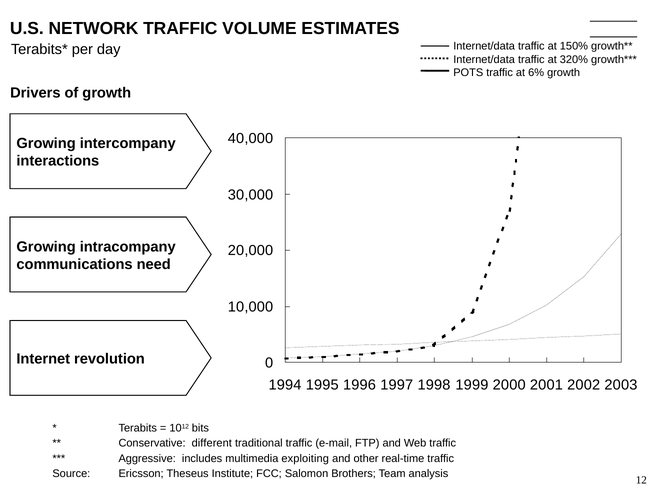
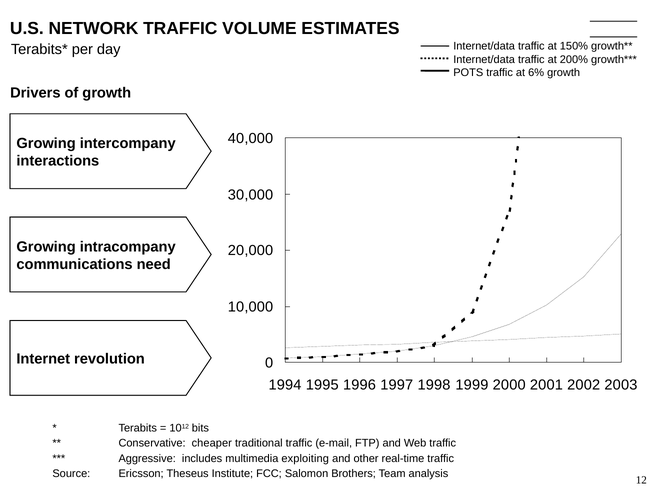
320%: 320% -> 200% (574, 59)
different: different -> cheaper (212, 443)
